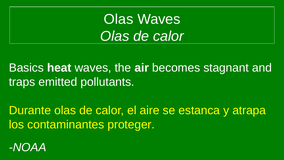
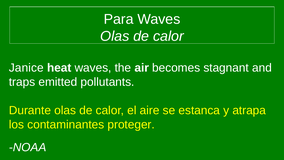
Olas: Olas -> Para (119, 19)
Basics: Basics -> Janice (26, 68)
